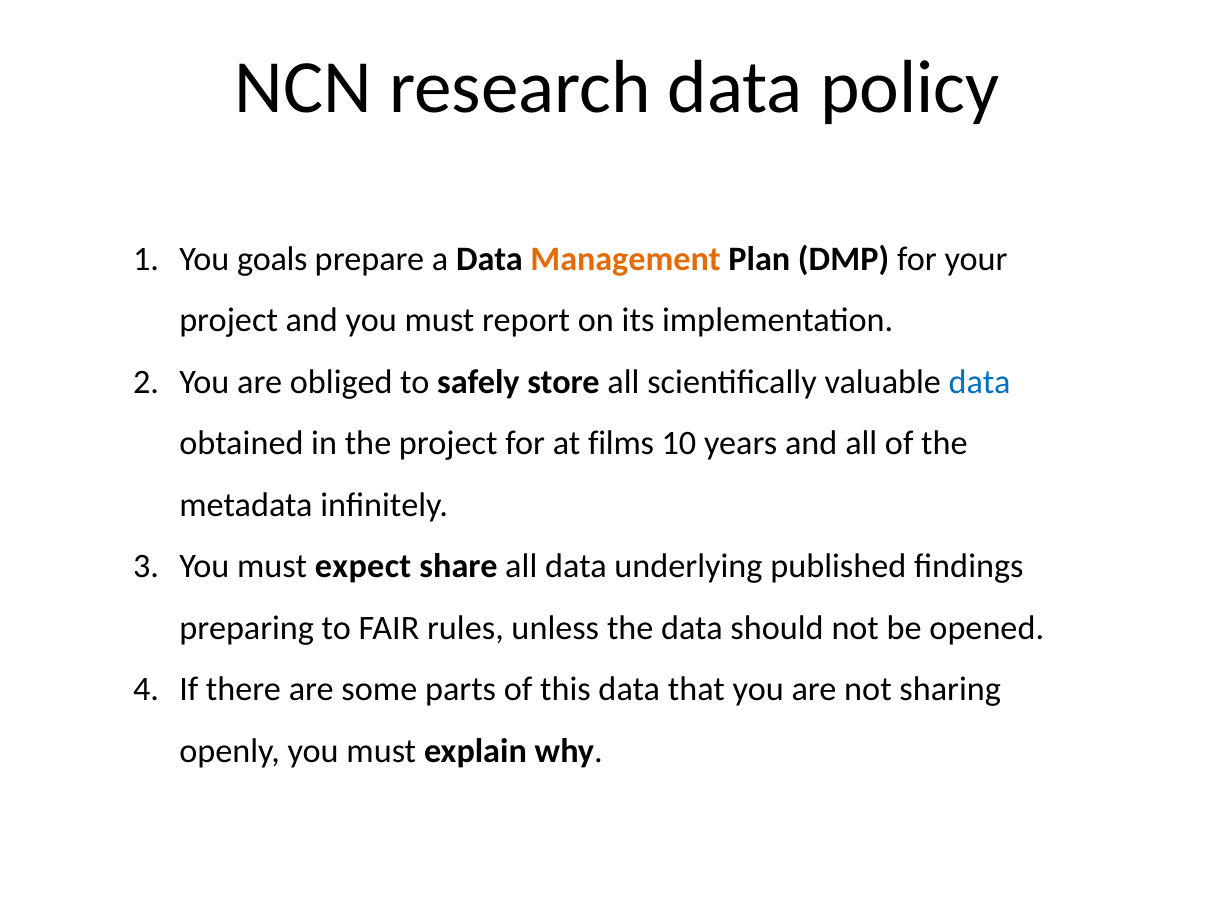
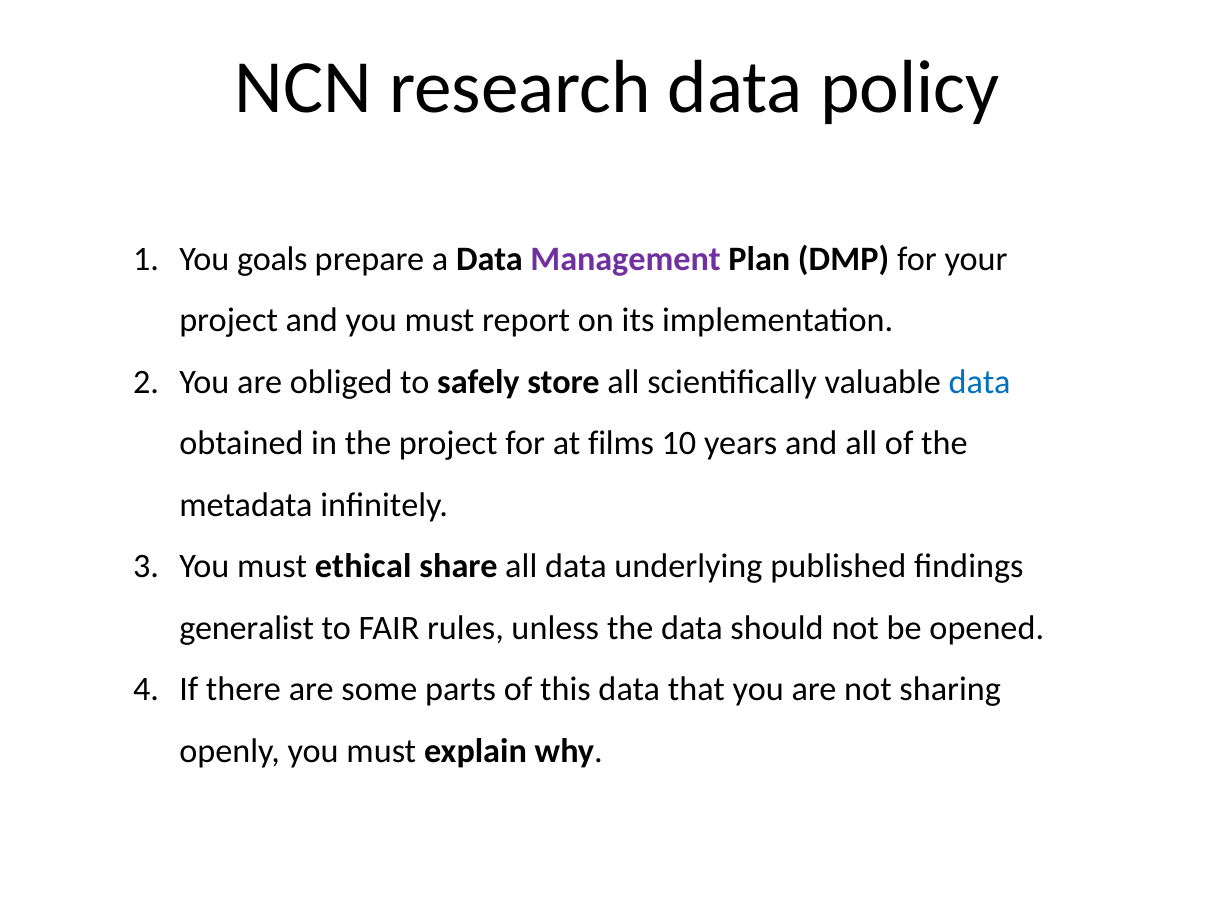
Management colour: orange -> purple (626, 259)
expect: expect -> ethical (363, 567)
preparing: preparing -> generalist (247, 628)
